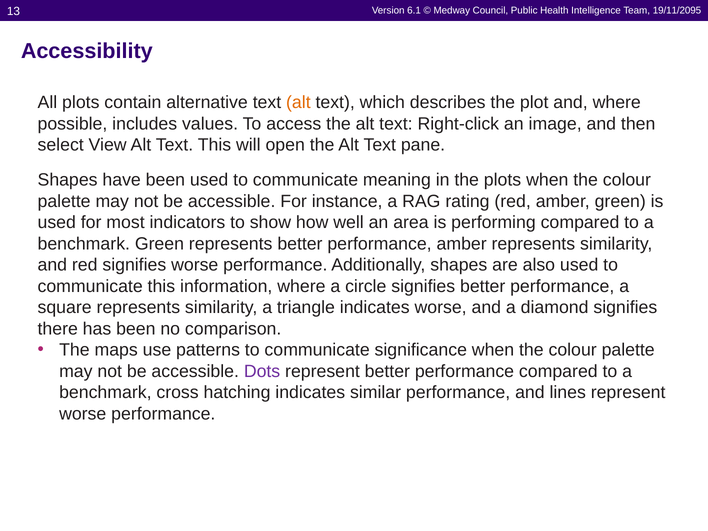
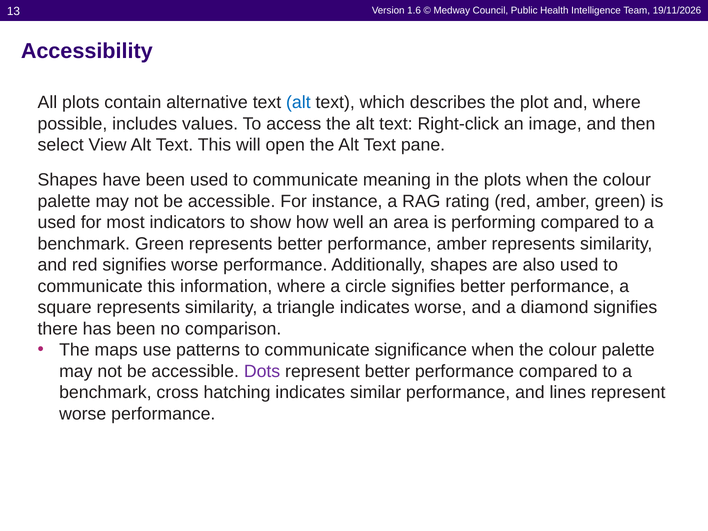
6.1: 6.1 -> 1.6 (414, 11)
19/11/2095: 19/11/2095 -> 19/11/2026 (677, 11)
alt colour: orange -> blue (298, 102)
